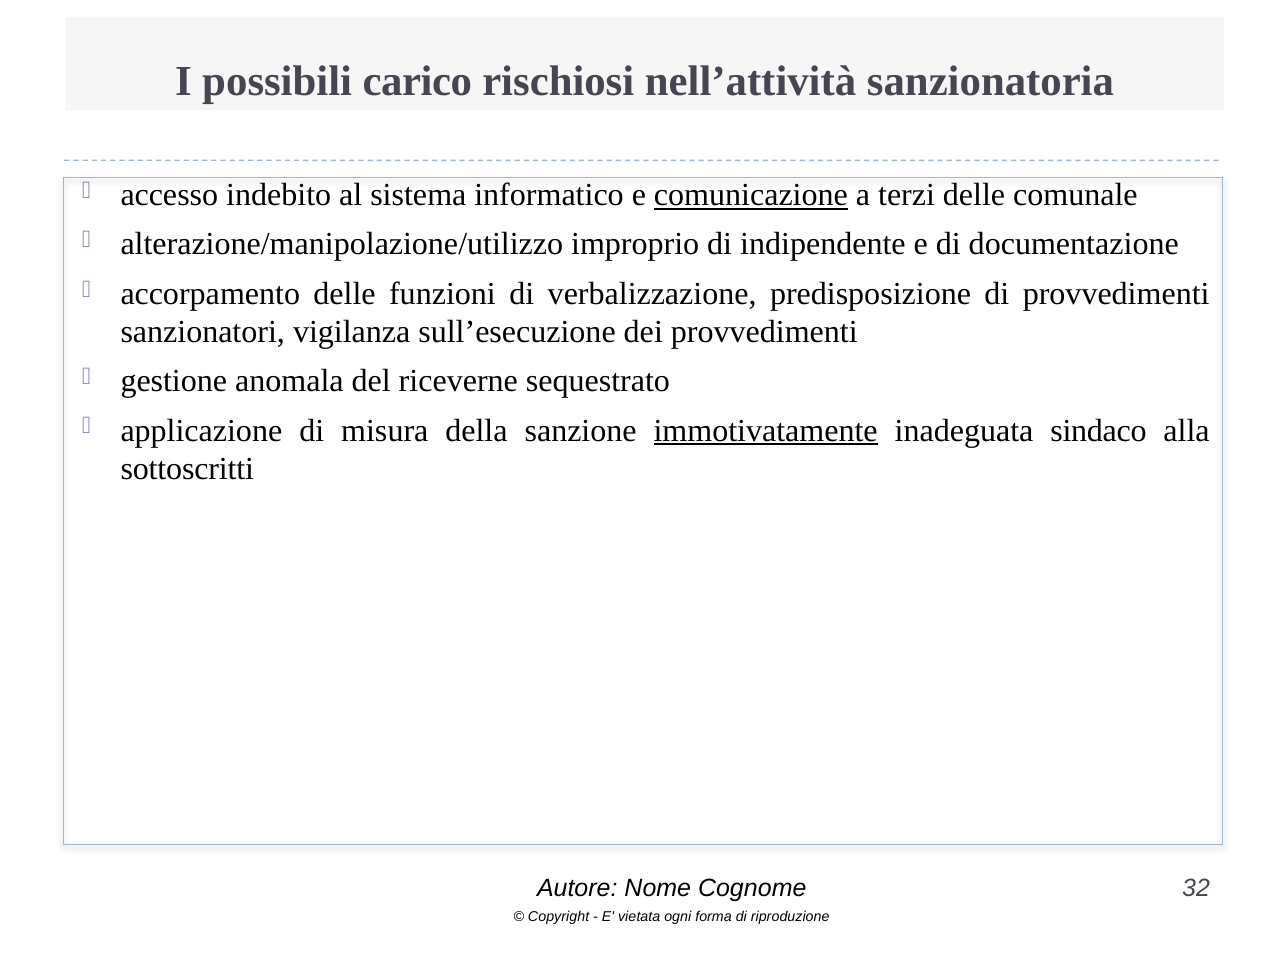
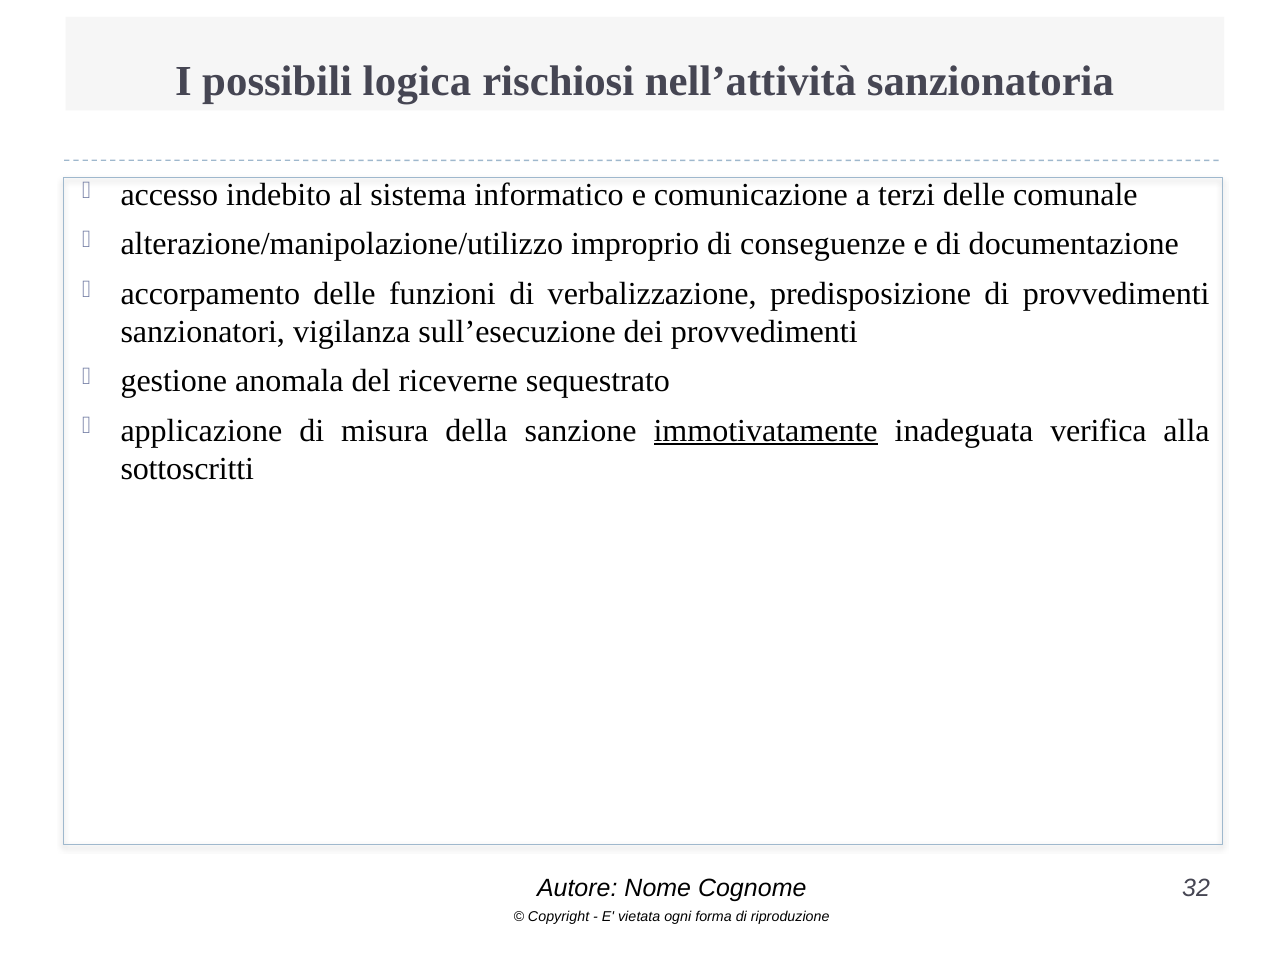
carico: carico -> logica (417, 81)
comunicazione underline: present -> none (751, 195)
indipendente: indipendente -> conseguenze (823, 244)
sindaco: sindaco -> verifica (1098, 431)
